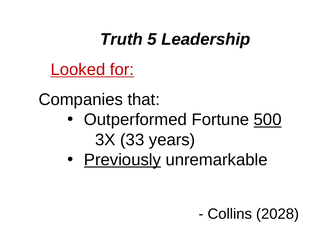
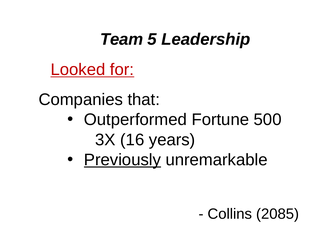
Truth: Truth -> Team (122, 39)
500 underline: present -> none (268, 119)
33: 33 -> 16 (132, 140)
2028: 2028 -> 2085 (278, 213)
